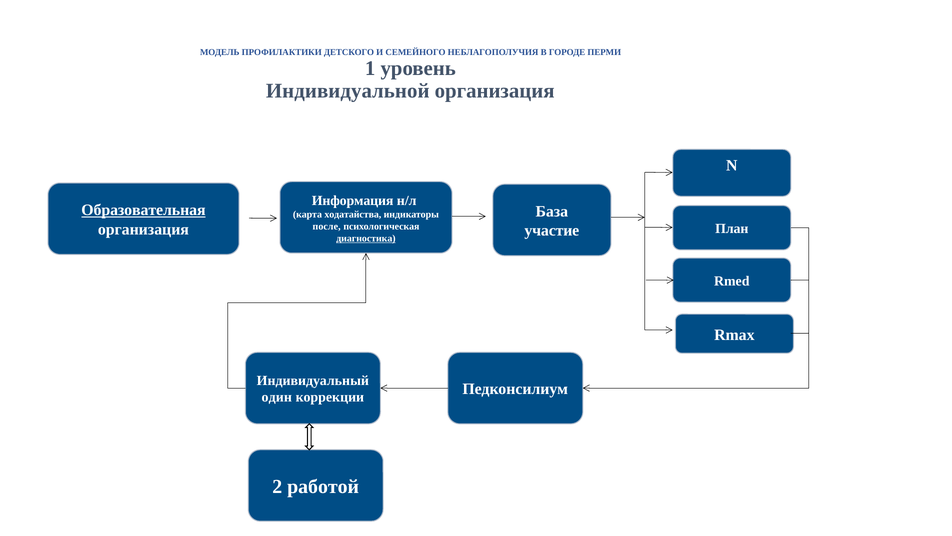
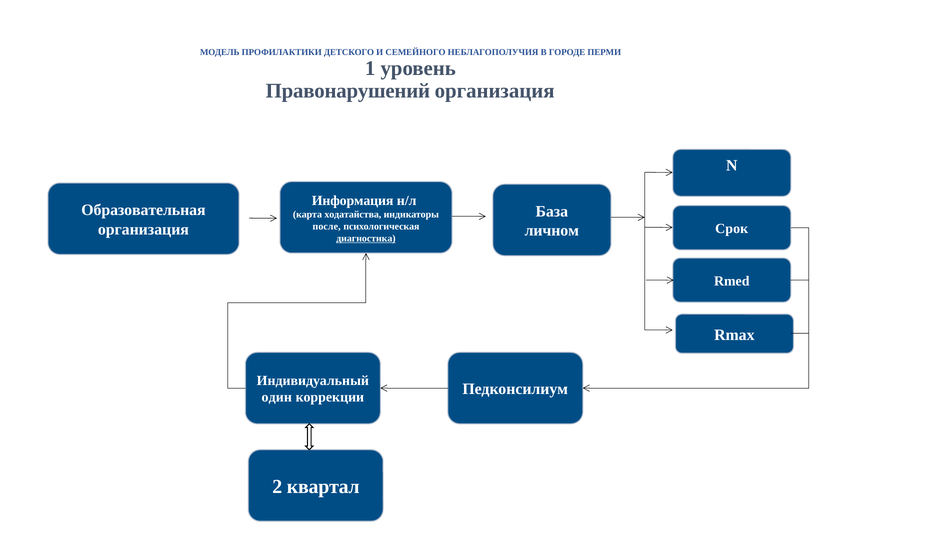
Индивидуальной: Индивидуальной -> Правонарушений (348, 91)
Образовательная underline: present -> none (143, 210)
План: План -> Срок (732, 228)
участие: участие -> личном (552, 230)
работой: работой -> квартал (323, 486)
